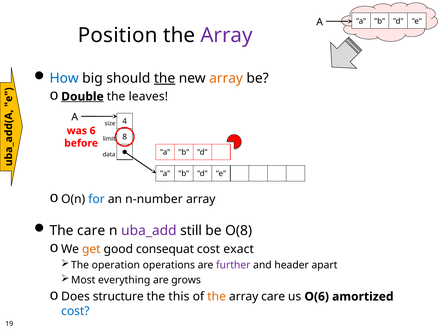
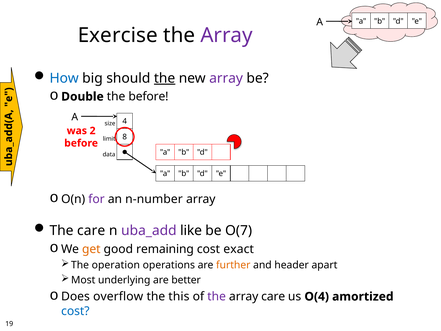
Position: Position -> Exercise (118, 35)
array colour: orange -> purple (226, 78)
Double underline: present -> none (82, 97)
the leaves: leaves -> before (148, 97)
6: 6 -> 2 (93, 131)
for colour: blue -> purple (97, 199)
still: still -> like (191, 230)
O(8: O(8 -> O(7 (239, 230)
consequat: consequat -> remaining (165, 249)
further colour: purple -> orange (233, 265)
everything: everything -> underlying (124, 280)
grows: grows -> better (186, 280)
structure: structure -> overflow (118, 296)
the colour: orange -> purple (217, 296)
O(6: O(6 -> O(4 (317, 296)
